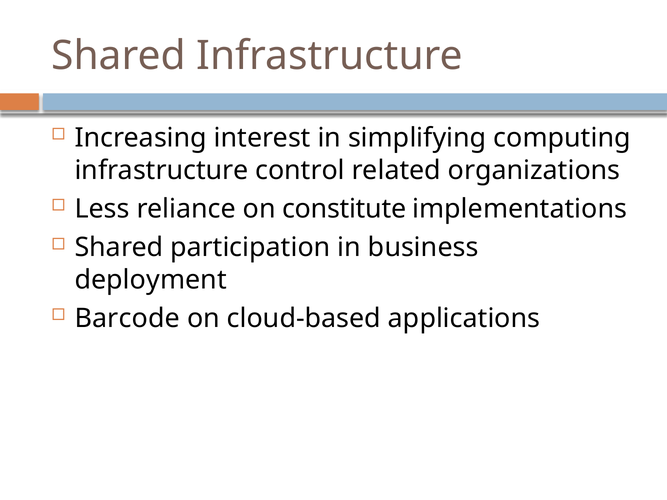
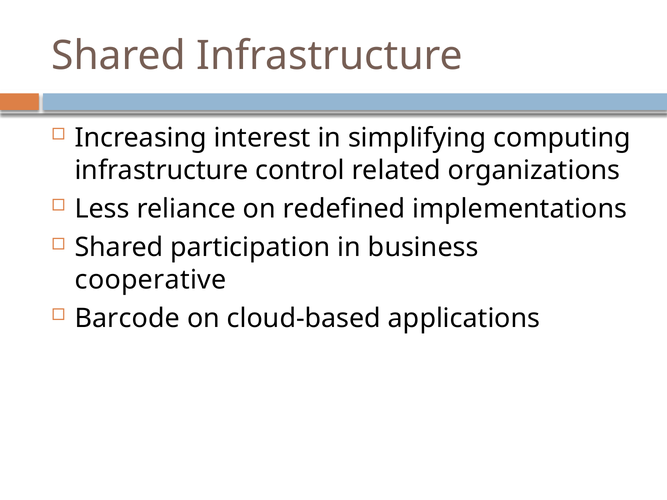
constitute: constitute -> redefined (344, 209)
deployment: deployment -> cooperative (151, 280)
